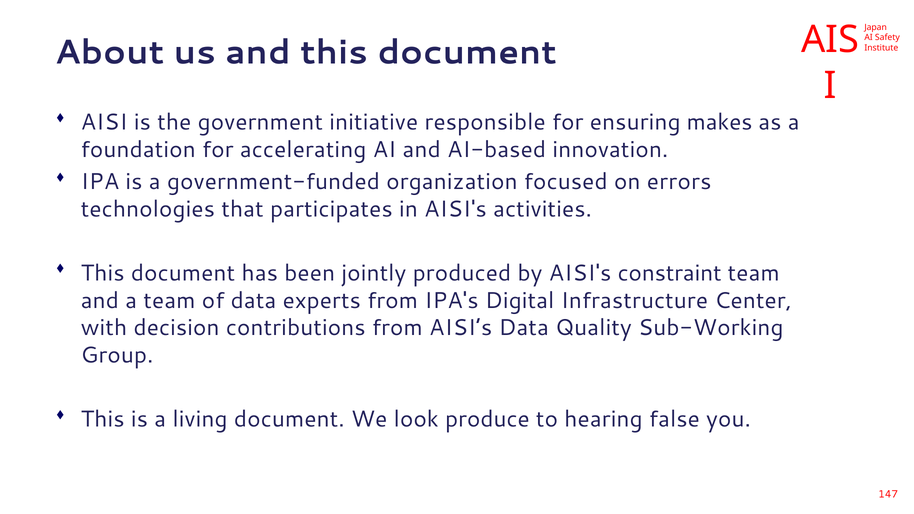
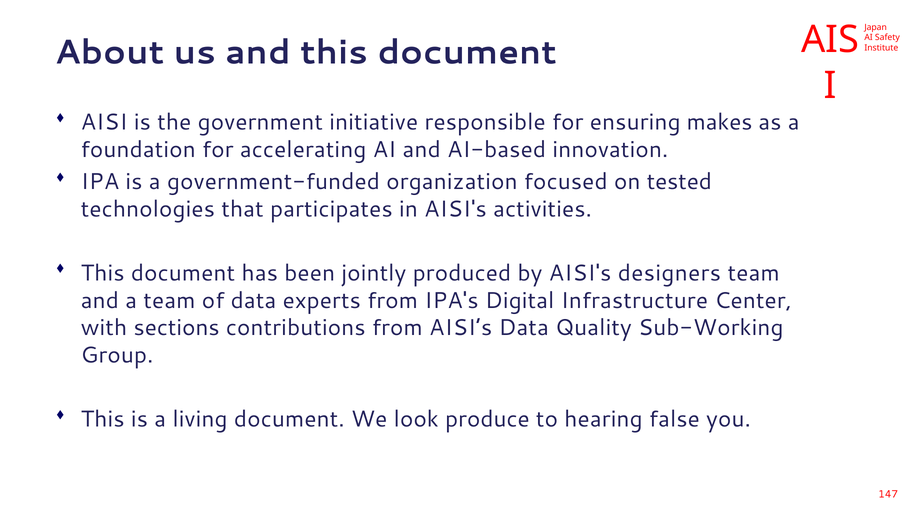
errors: errors -> tested (679, 182)
constraint: constraint -> designers (669, 273)
decision: decision -> sections (177, 328)
